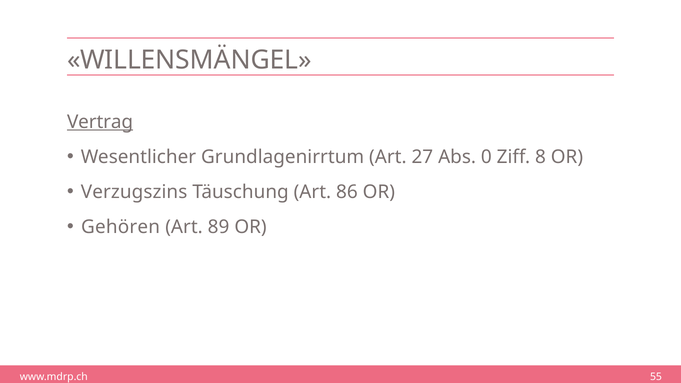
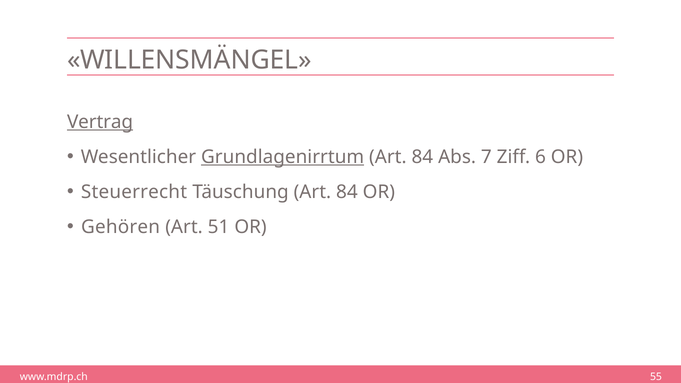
Grundlagenirrtum underline: none -> present (283, 157)
27: 27 -> 84 (422, 157)
0: 0 -> 7 (486, 157)
8: 8 -> 6 (540, 157)
Verzugszins: Verzugszins -> Steuerrecht (134, 192)
Täuschung Art 86: 86 -> 84 (347, 192)
89: 89 -> 51 (219, 227)
